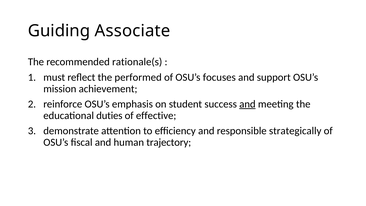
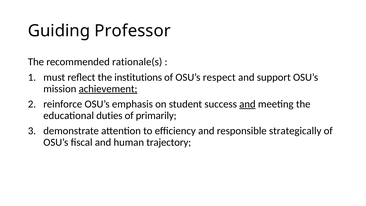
Associate: Associate -> Professor (133, 31)
performed: performed -> institutions (138, 77)
focuses: focuses -> respect (219, 77)
achievement underline: none -> present (108, 89)
effective: effective -> primarily (156, 116)
